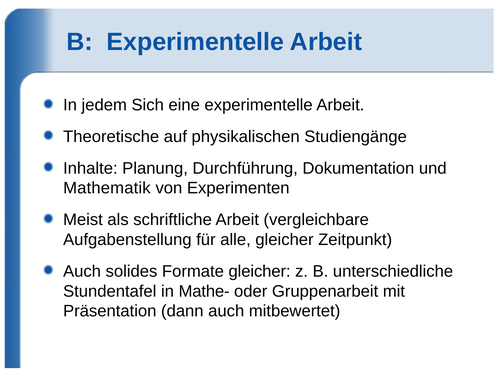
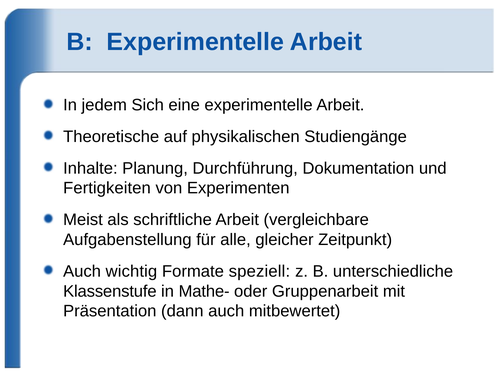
Mathematik: Mathematik -> Fertigkeiten (107, 188)
solides: solides -> wichtig (131, 271)
Formate gleicher: gleicher -> speziell (259, 271)
Stundentafel: Stundentafel -> Klassenstufe (110, 291)
